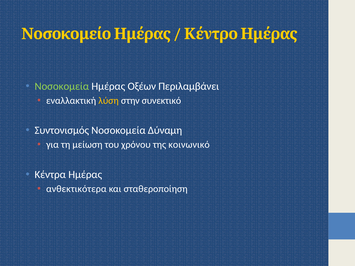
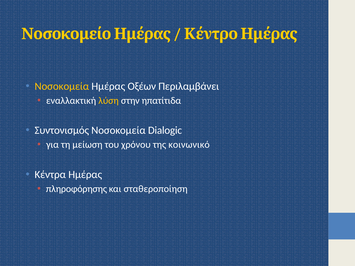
Νοσοκομεία colour: light green -> yellow (62, 86)
συνεκτικό: συνεκτικό -> ηπατίτιδα (161, 101)
Δύναμη: Δύναμη -> Dialogic (165, 131)
ανθεκτικότερα: ανθεκτικότερα -> πληροφόρησης (76, 189)
